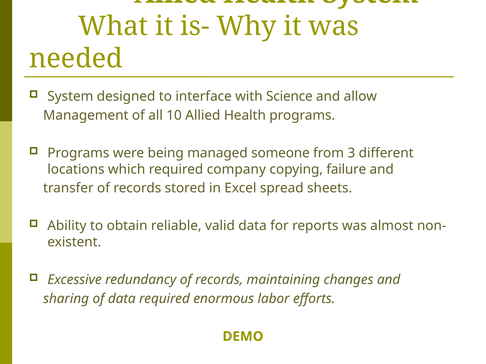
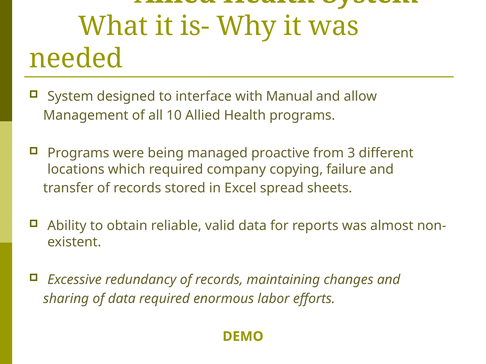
Science: Science -> Manual (289, 97)
someone: someone -> proactive (280, 153)
